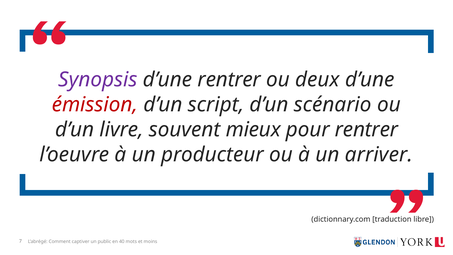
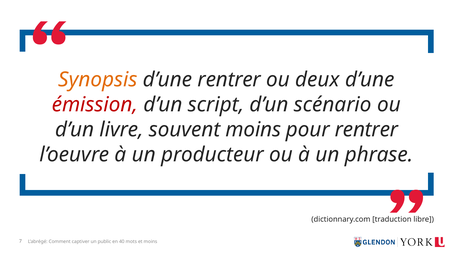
Synopsis colour: purple -> orange (98, 80)
souvent mieux: mieux -> moins (253, 130)
arriver: arriver -> phrase (379, 154)
